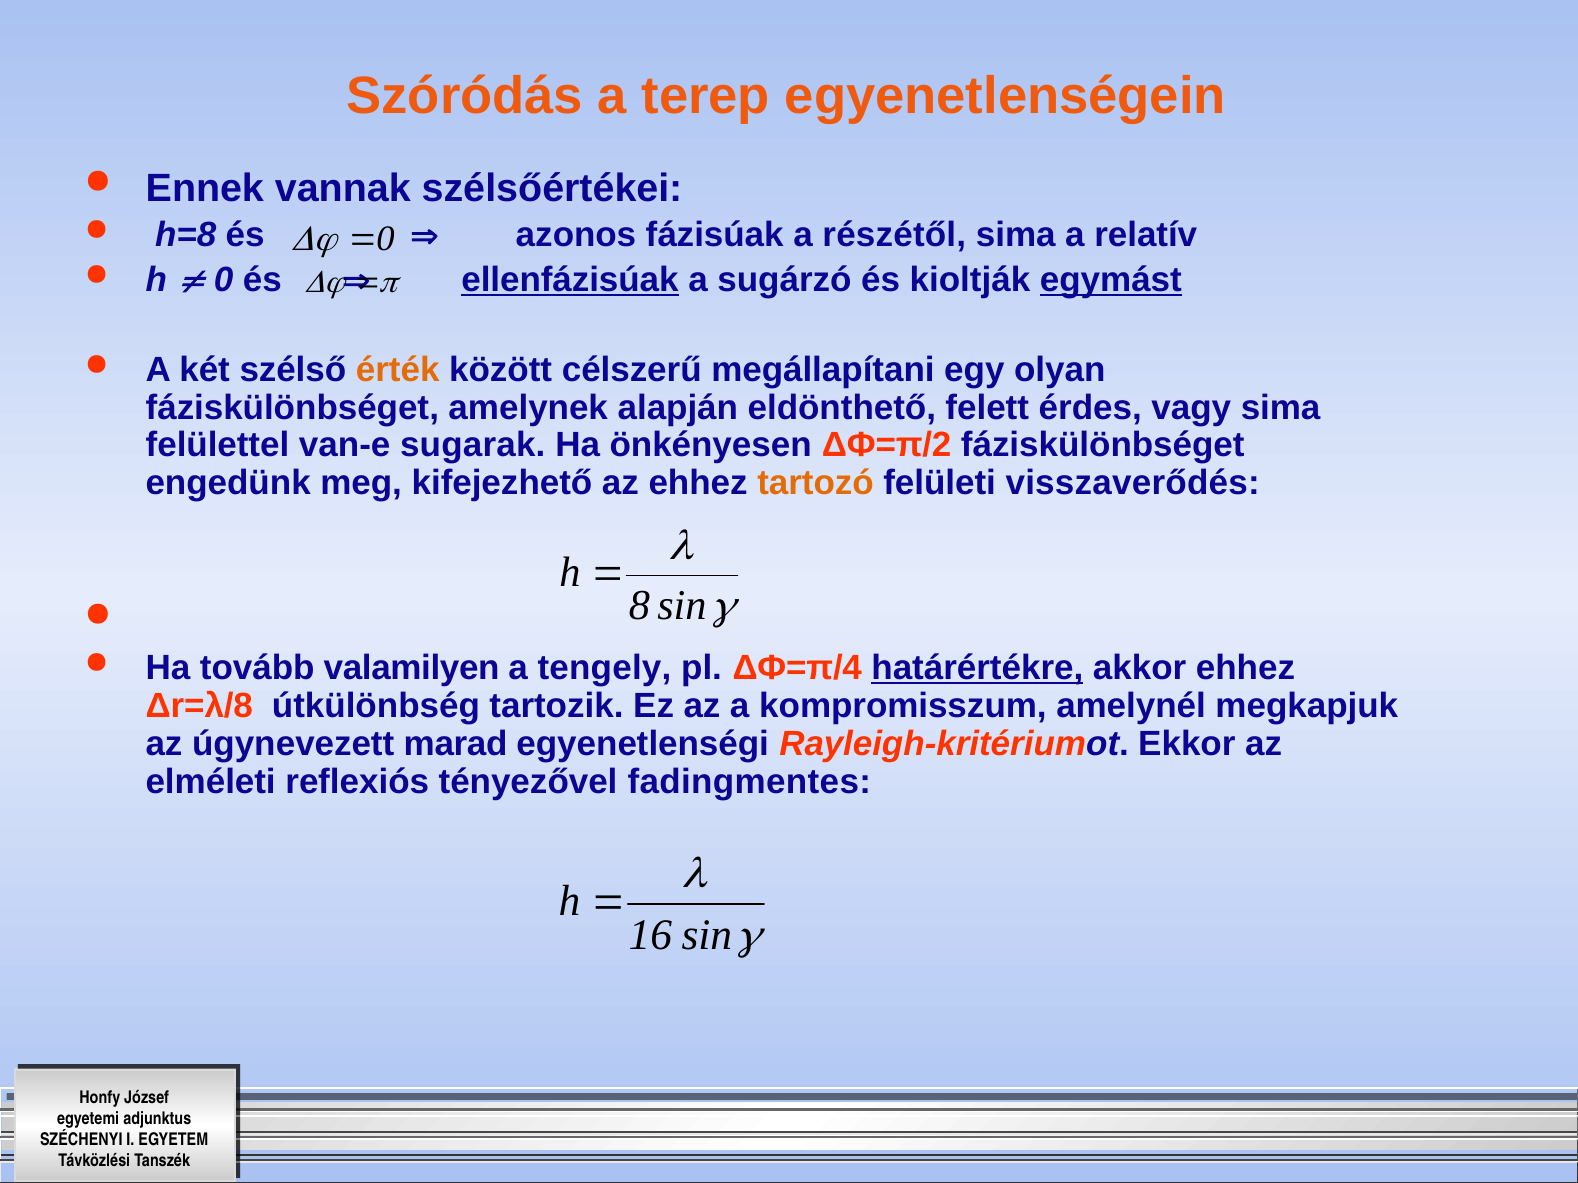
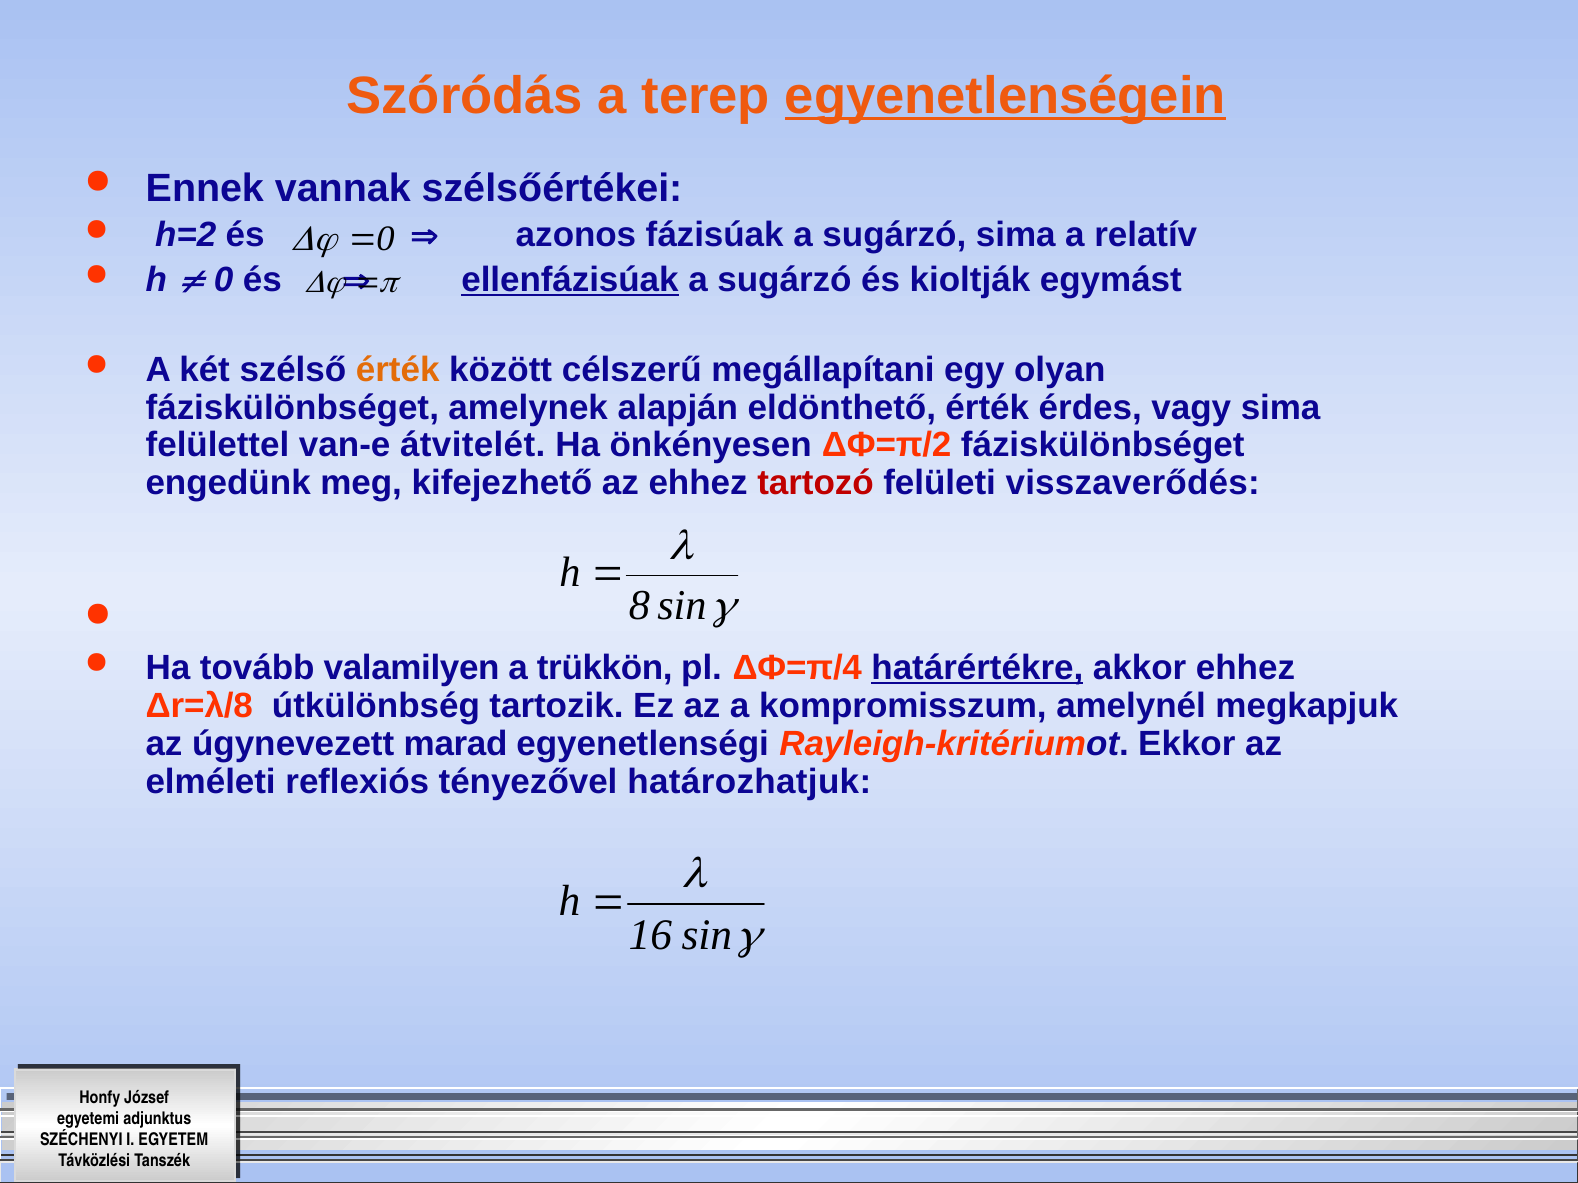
egyenetlenségein underline: none -> present (1005, 96)
h=8: h=8 -> h=2 (186, 235)
fázisúak a részétől: részétől -> sugárzó (894, 235)
egymást underline: present -> none (1111, 280)
eldönthető felett: felett -> érték (987, 408)
sugarak: sugarak -> átvitelét (473, 446)
tartozó colour: orange -> red (816, 483)
tengely: tengely -> trükkön (605, 669)
fadingmentes: fadingmentes -> határozhatjuk (749, 782)
